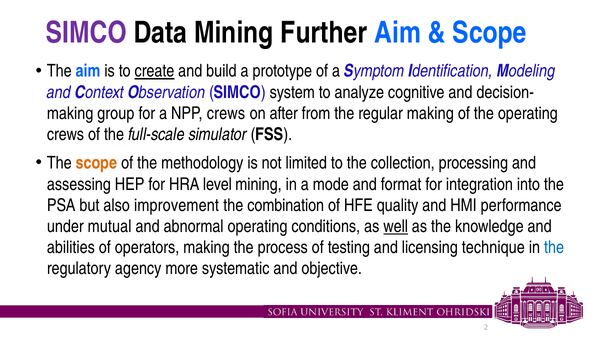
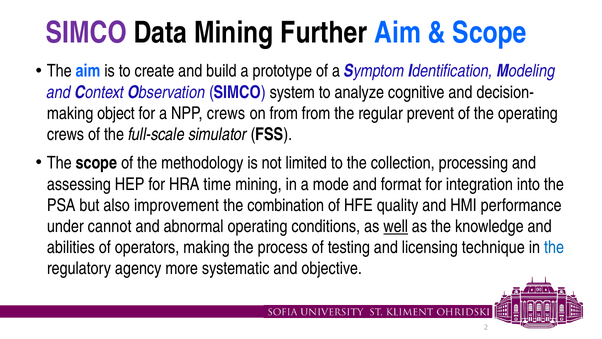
create underline: present -> none (154, 71)
group: group -> object (116, 113)
on after: after -> from (284, 113)
regular making: making -> prevent (430, 113)
scope colour: orange -> black (96, 163)
level: level -> time (217, 184)
mutual: mutual -> cannot (110, 226)
